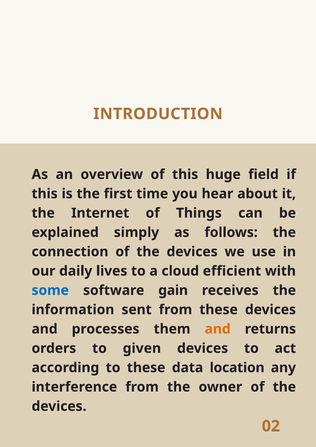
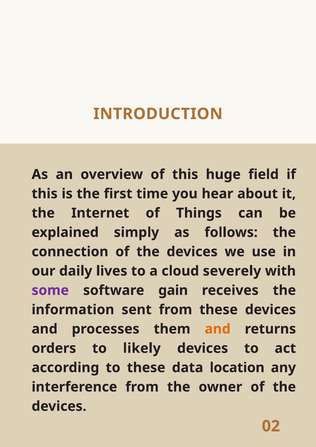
efficient: efficient -> severely (232, 271)
some colour: blue -> purple (50, 290)
given: given -> likely (142, 348)
